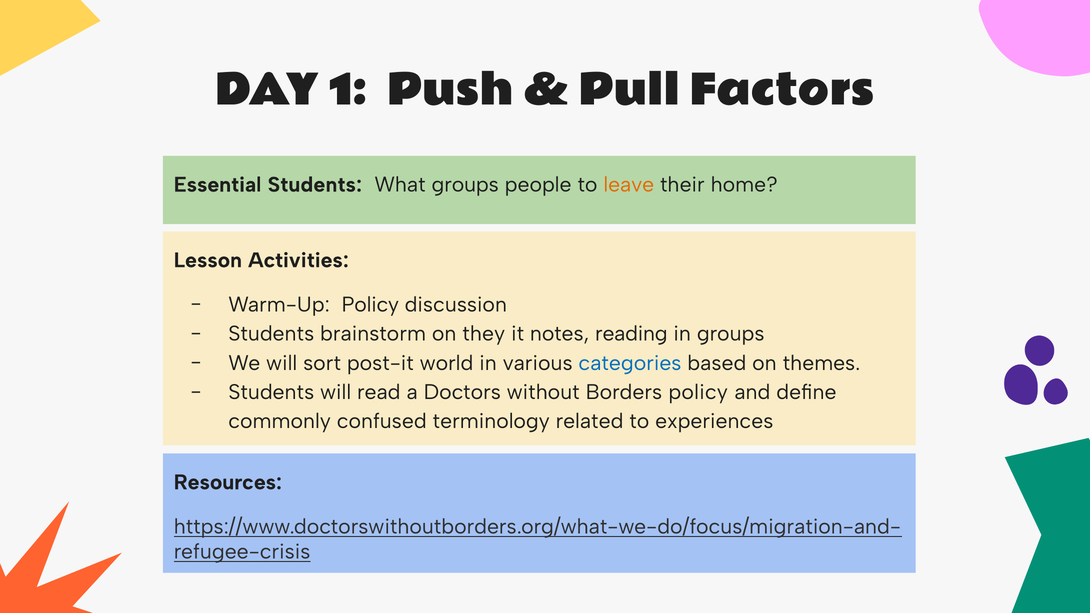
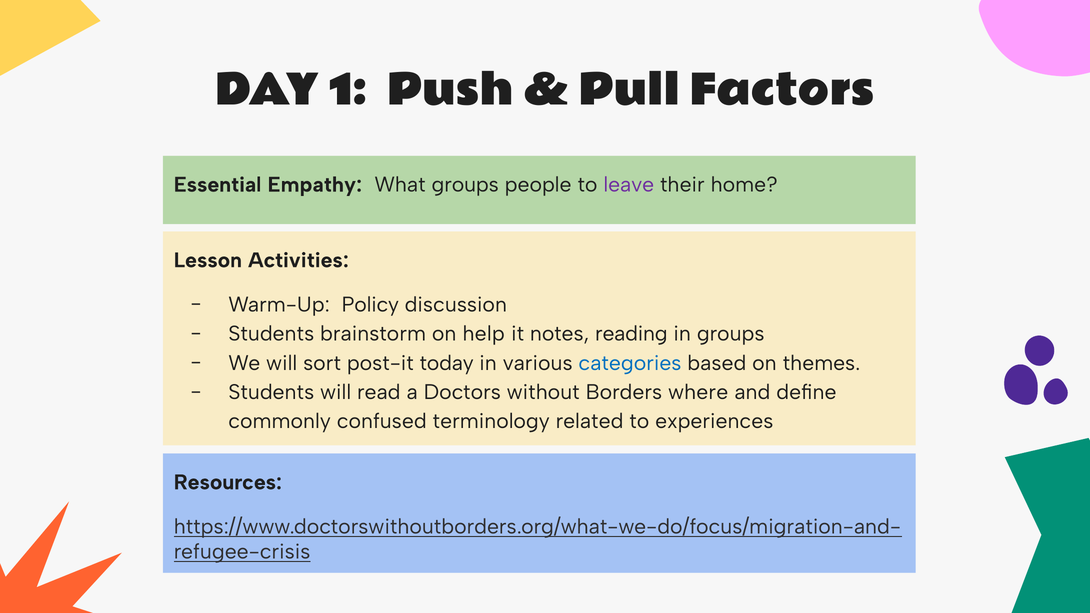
Essential Students: Students -> Empathy (315, 185)
leave colour: orange -> purple (629, 185)
they: they -> help (484, 334)
world: world -> today (447, 363)
Borders policy: policy -> where (698, 392)
